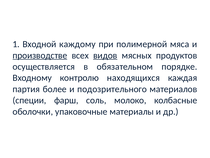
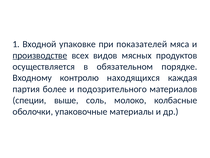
каждому: каждому -> упаковке (78, 44)
полимерной: полимерной -> показателей (142, 44)
видов underline: present -> none (105, 55)
фарш: фарш -> выше (66, 100)
